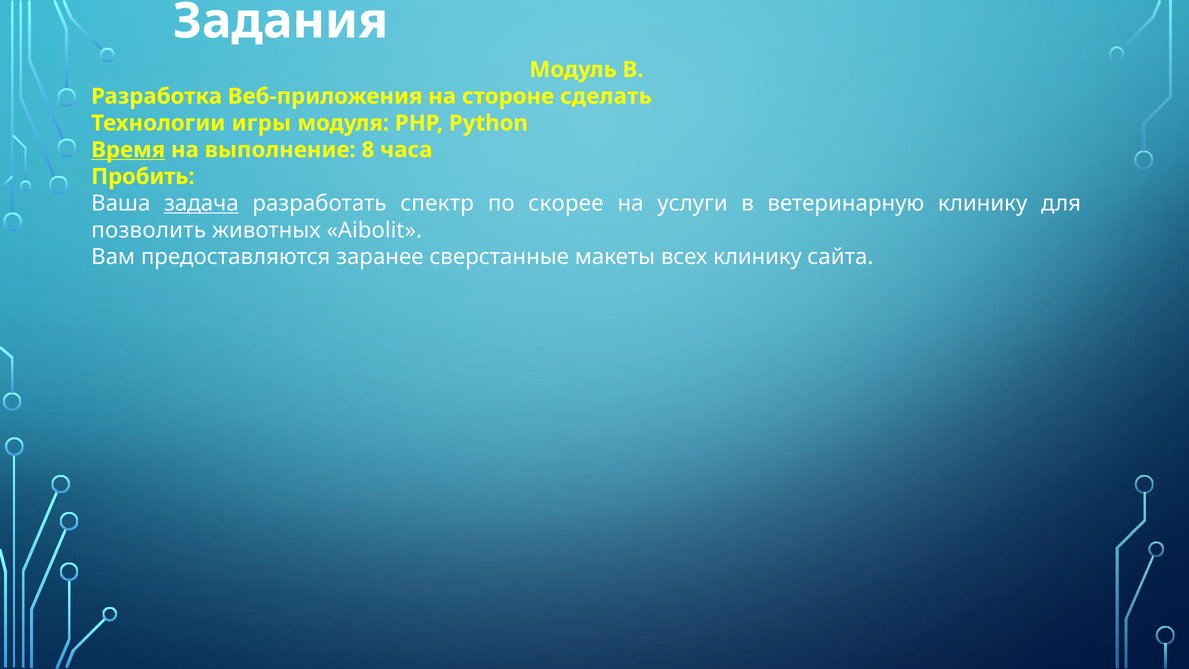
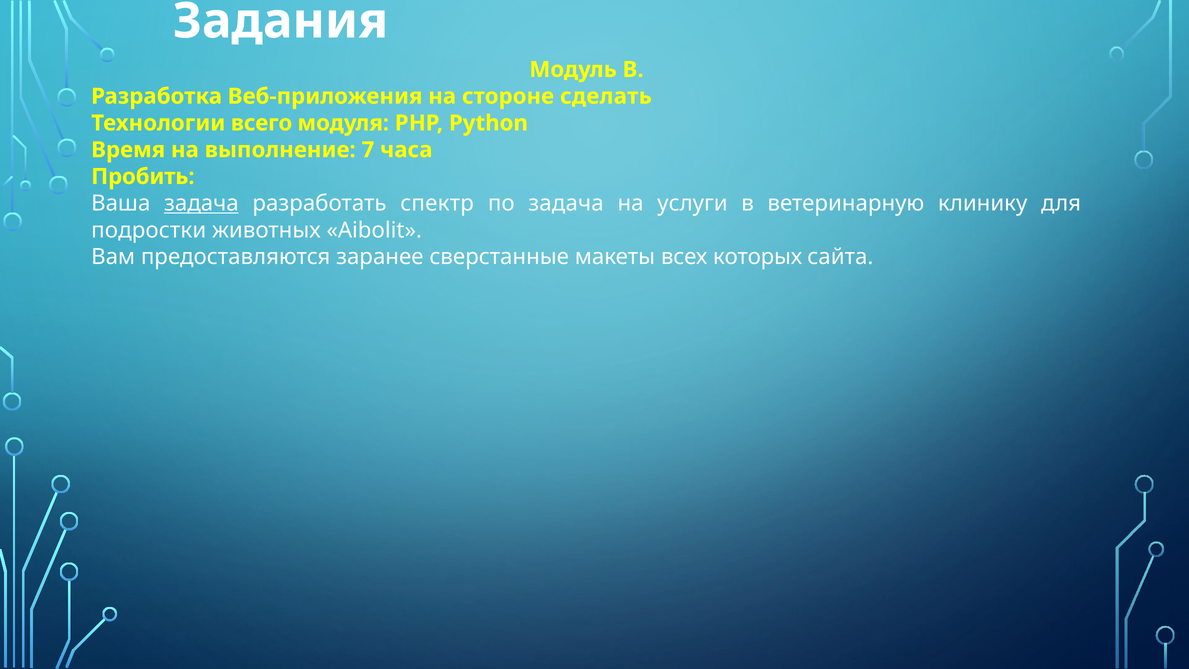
игры: игры -> всего (261, 123)
Время underline: present -> none (128, 150)
8: 8 -> 7 (368, 150)
по скорее: скорее -> задача (566, 203)
позволить: позволить -> подростки (149, 230)
всех клинику: клинику -> которых (758, 257)
